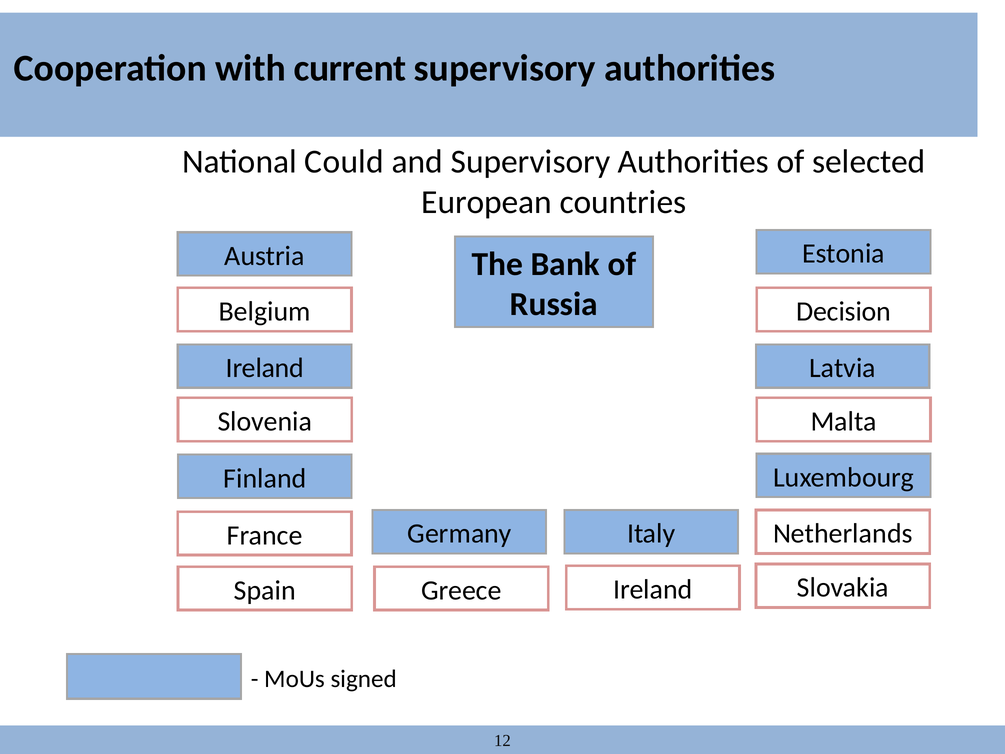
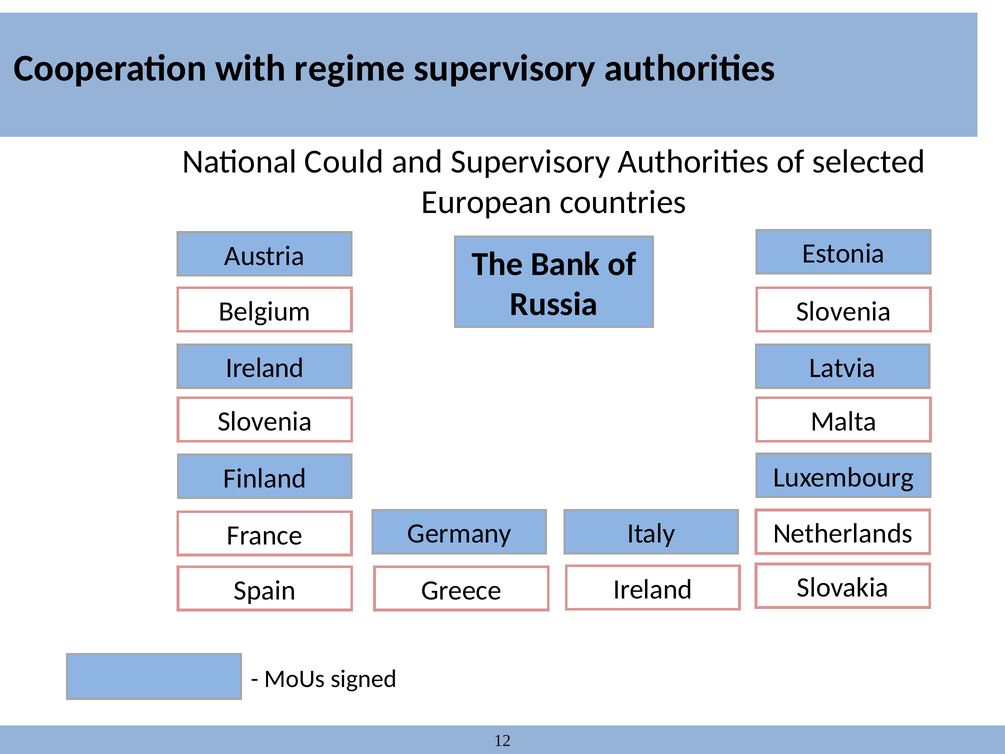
current: current -> regime (350, 68)
Decision: Decision -> Slovenia (844, 311)
